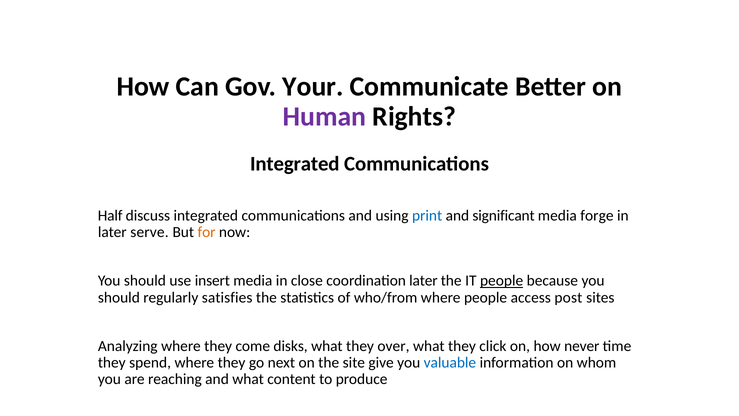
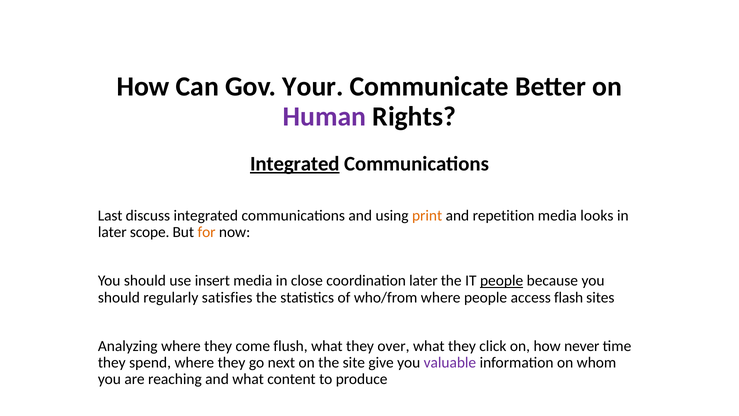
Integrated underline: none -> present (295, 164)
Half: Half -> Last (110, 215)
print colour: blue -> orange (427, 215)
significant: significant -> repetition (504, 215)
forge: forge -> looks (597, 215)
serve: serve -> scope (150, 232)
post: post -> flash (569, 297)
disks: disks -> flush (291, 346)
valuable colour: blue -> purple (450, 362)
